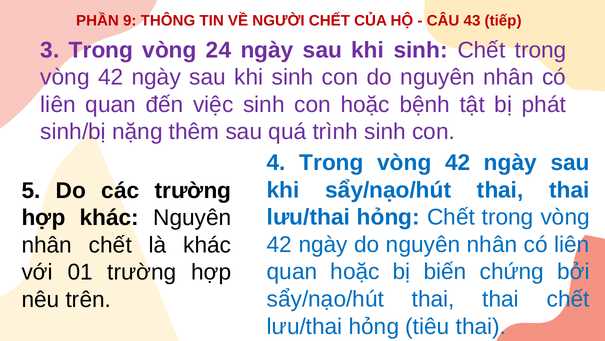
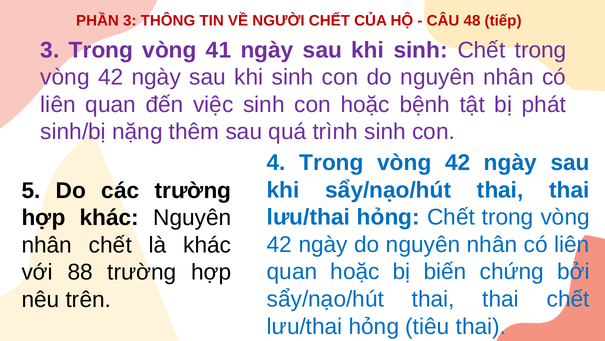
PHẦN 9: 9 -> 3 (130, 21)
43: 43 -> 48 (472, 21)
24: 24 -> 41 (219, 50)
01: 01 -> 88 (80, 272)
